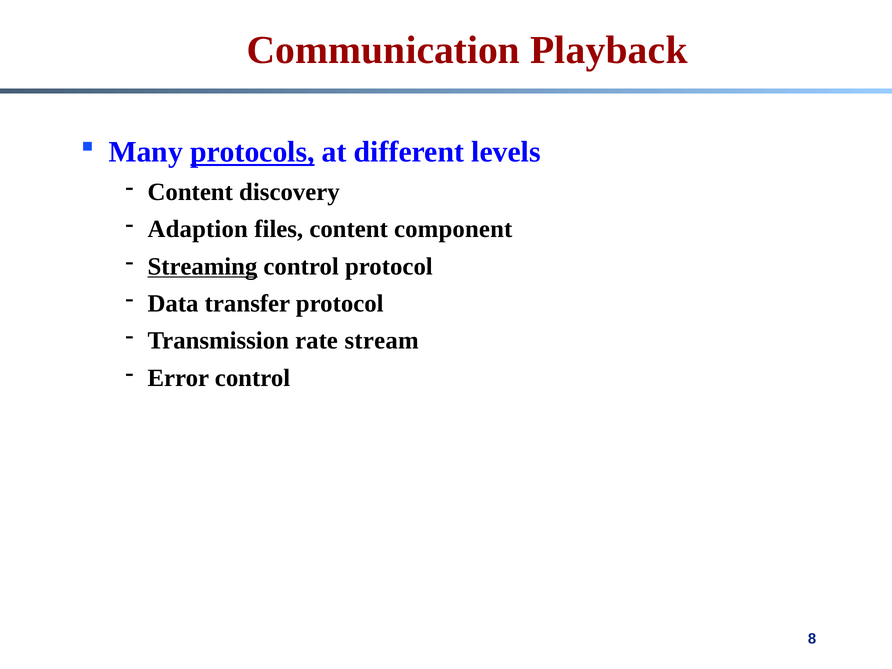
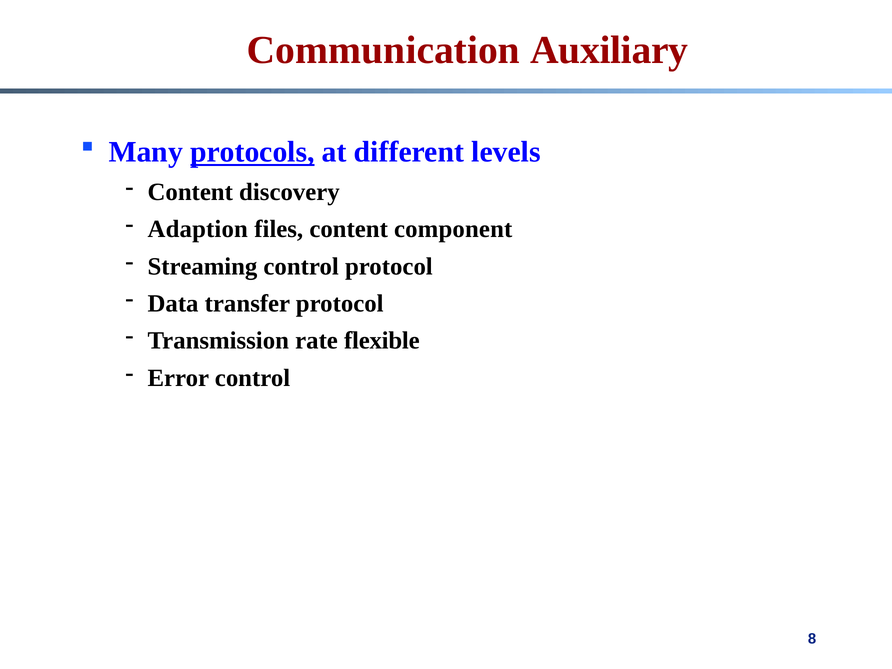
Playback: Playback -> Auxiliary (609, 50)
Streaming underline: present -> none (202, 266)
stream: stream -> flexible (382, 341)
